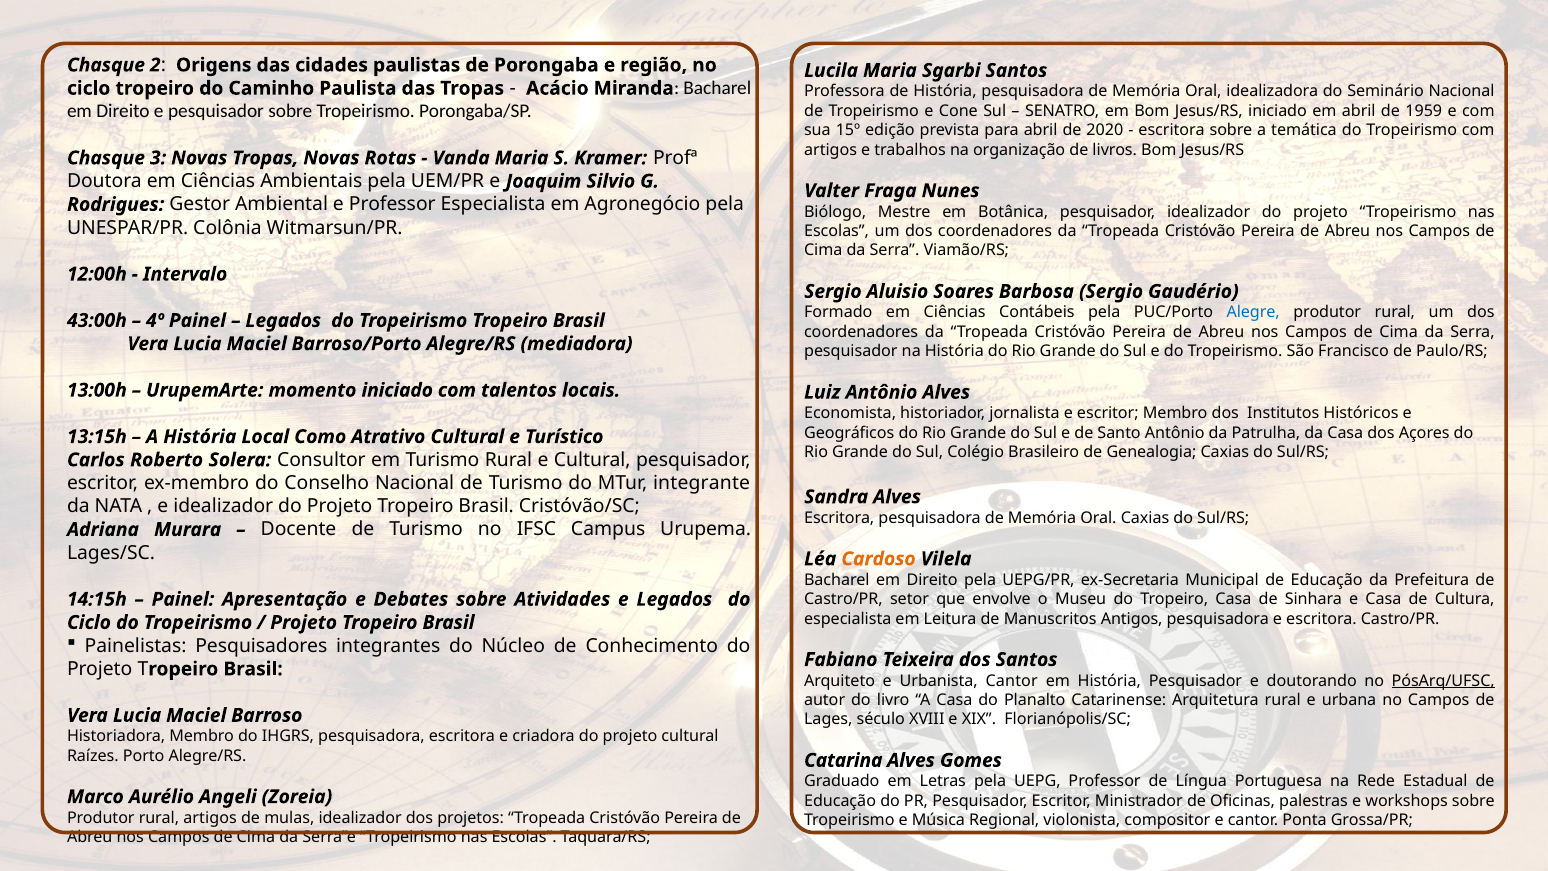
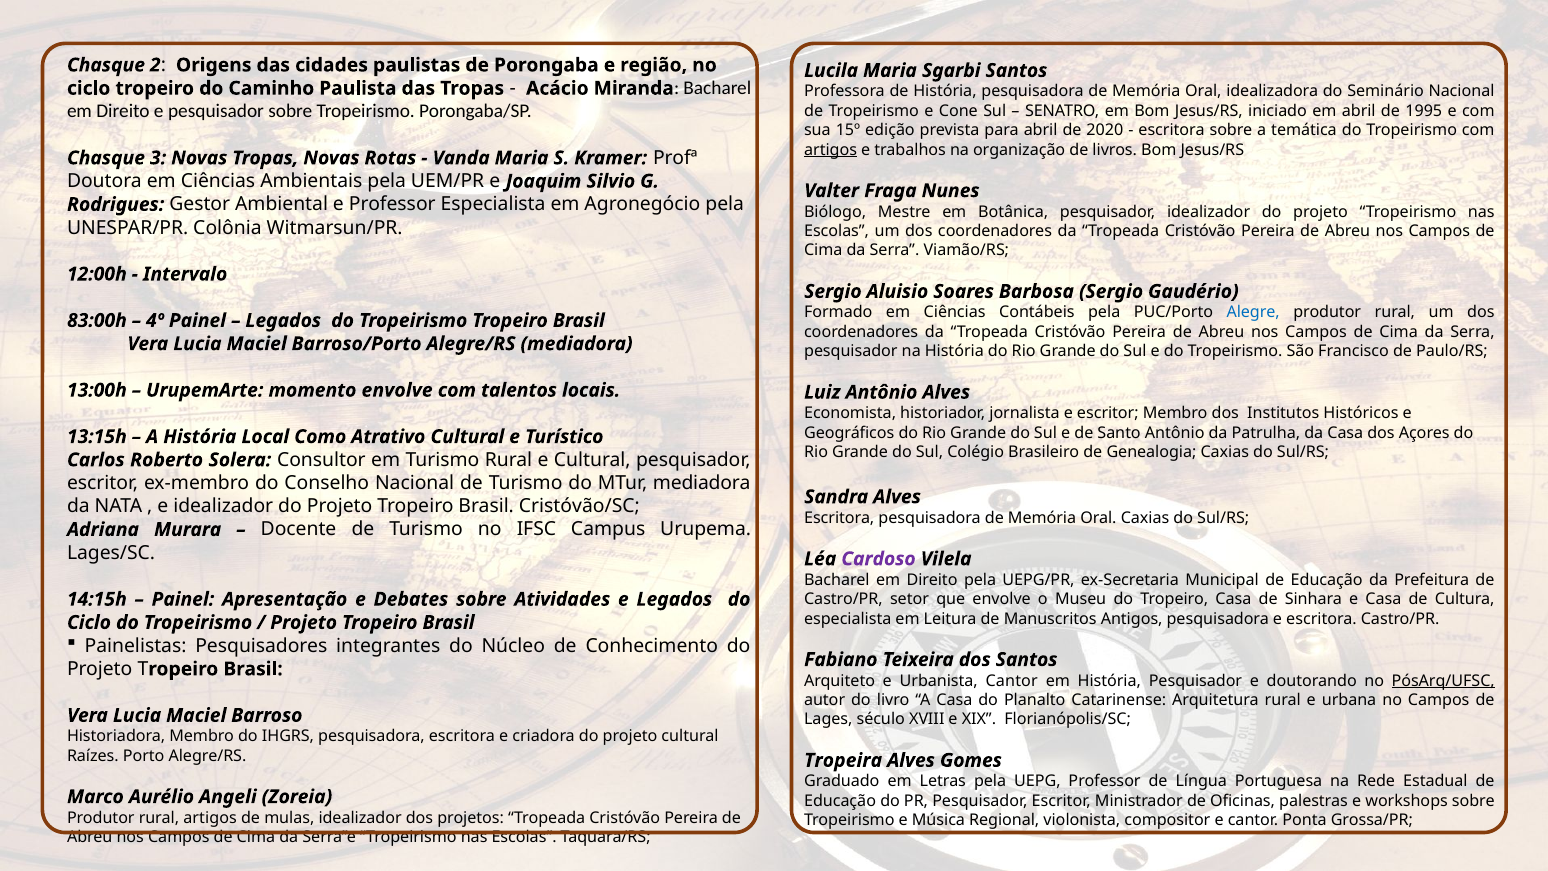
1959: 1959 -> 1995 (1424, 111)
artigos underline: none -> present (831, 150)
43:00h: 43:00h -> 83:00h (97, 320)
momento iniciado: iniciado -> envolve (397, 390)
MTur integrante: integrante -> mediadora (702, 483)
Cardoso colour: orange -> purple (878, 559)
Catarina: Catarina -> Tropeira (843, 760)
